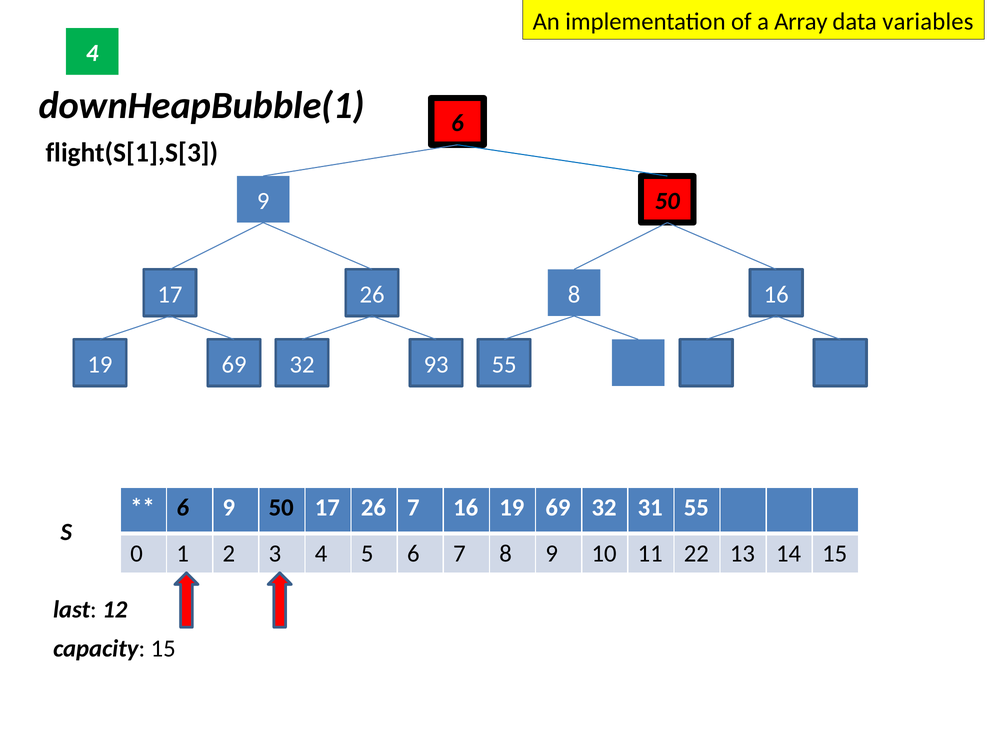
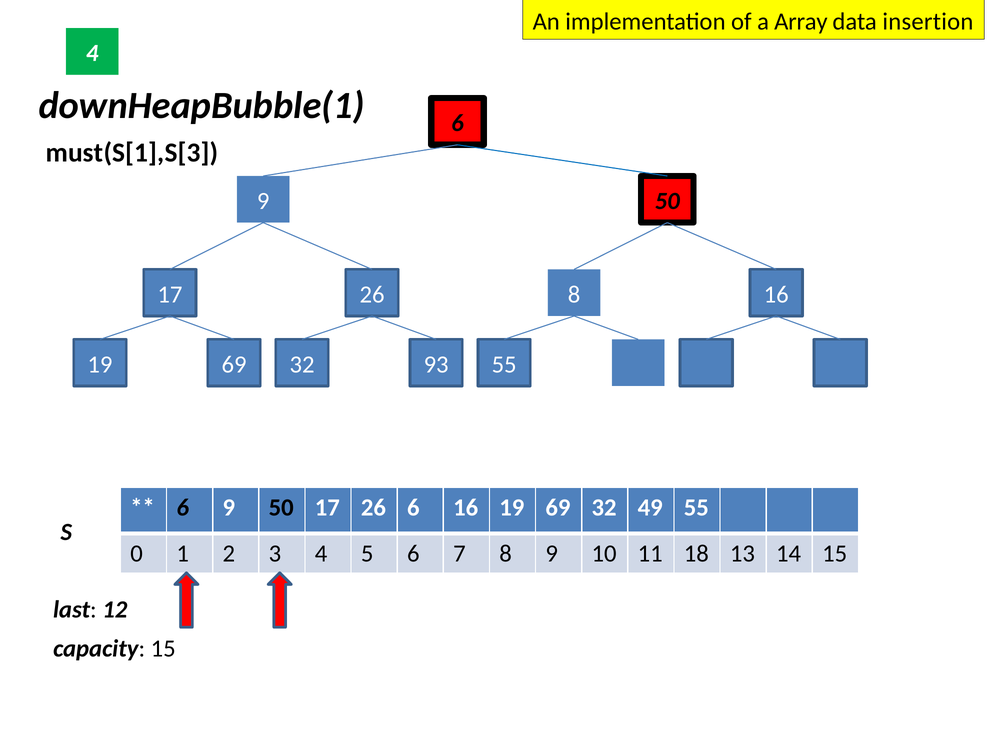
variables: variables -> insertion (928, 21)
flight(S[1],S[3: flight(S[1],S[3 -> must(S[1],S[3 (132, 152)
26 7: 7 -> 6 (413, 507)
31: 31 -> 49 (650, 507)
22: 22 -> 18 (696, 553)
